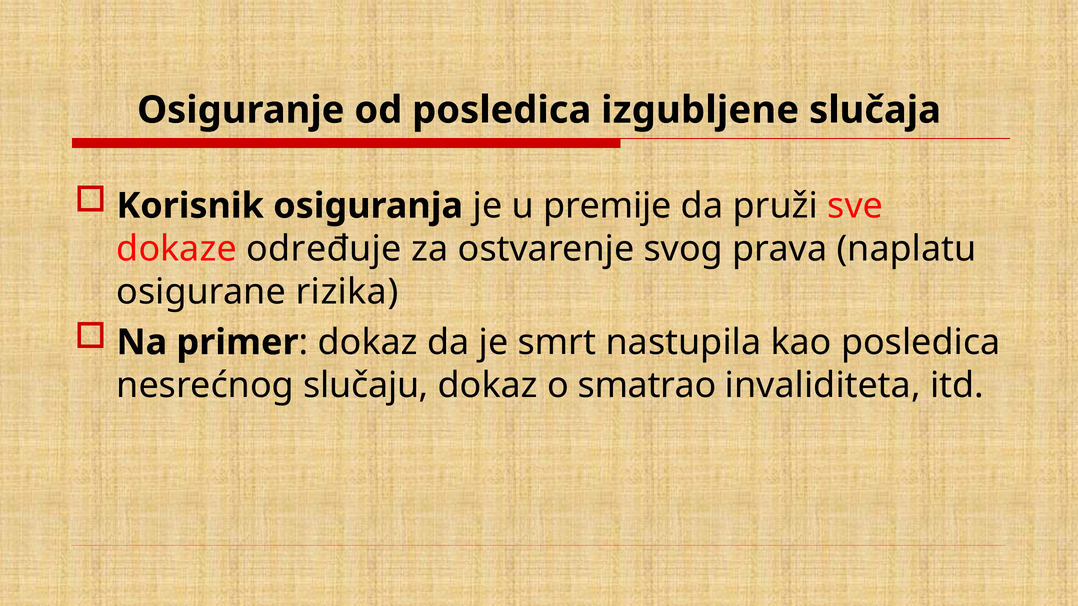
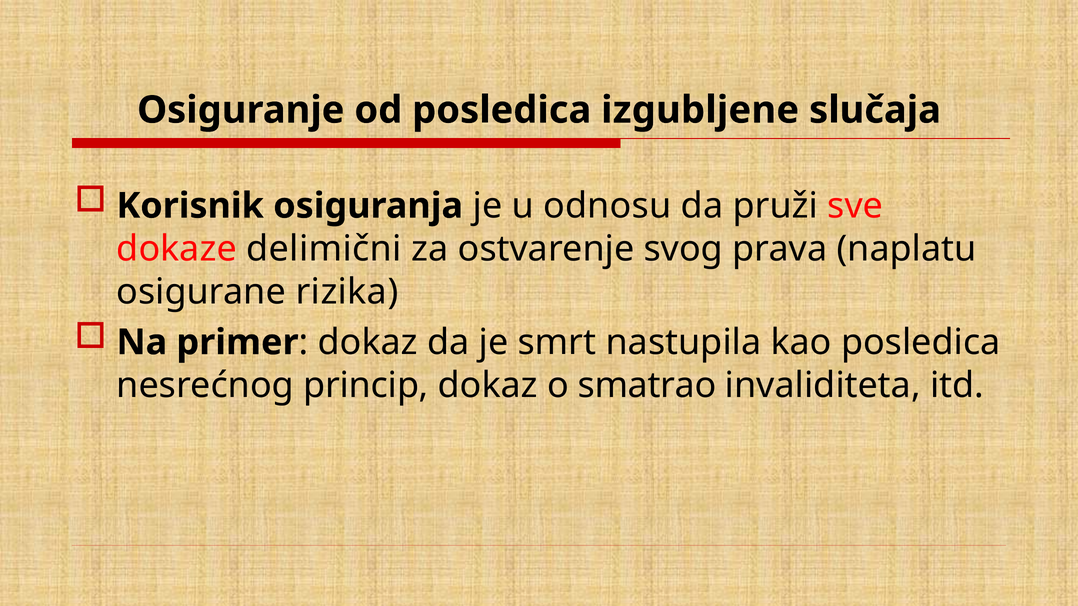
premije: premije -> odnosu (607, 206)
određuje: određuje -> delimični (324, 249)
slučaju: slučaju -> princip (366, 386)
